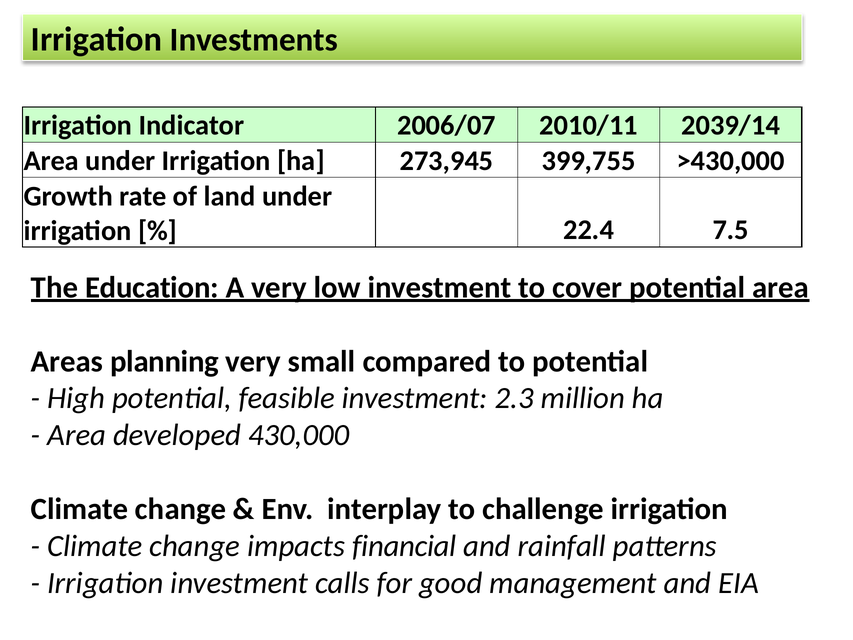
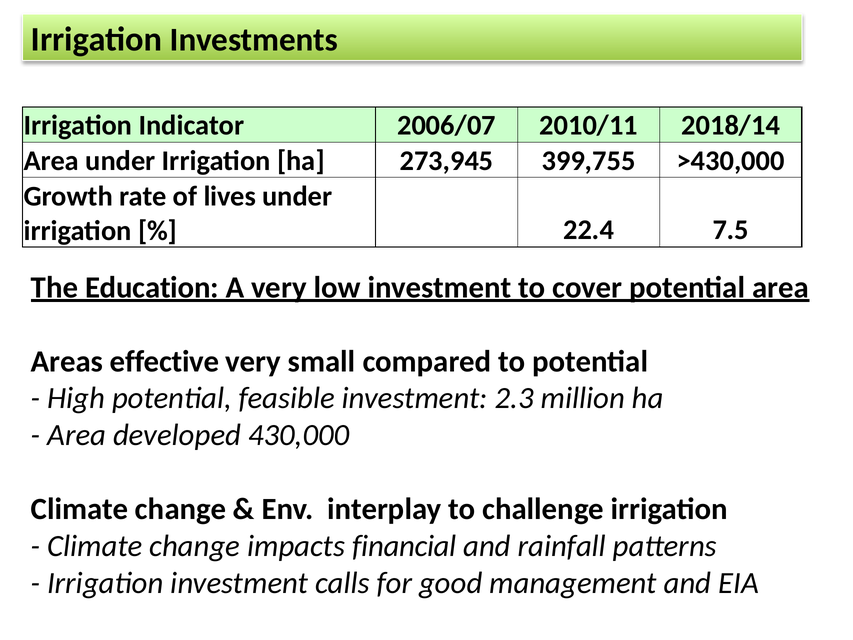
2039/14: 2039/14 -> 2018/14 (731, 125)
land: land -> lives (230, 196)
planning: planning -> effective (164, 361)
